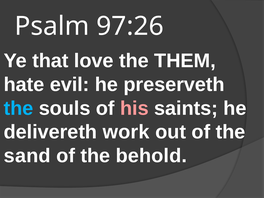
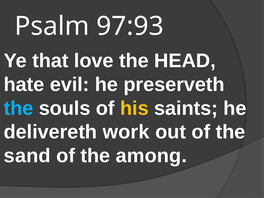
97:26: 97:26 -> 97:93 (130, 26)
THEM: THEM -> HEAD (185, 61)
his colour: pink -> yellow (134, 108)
behold: behold -> among (151, 156)
